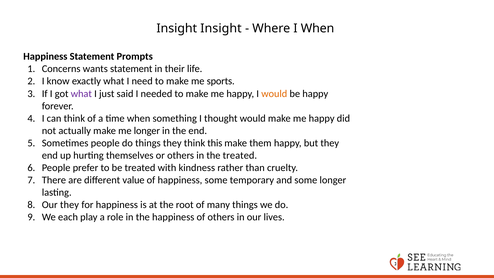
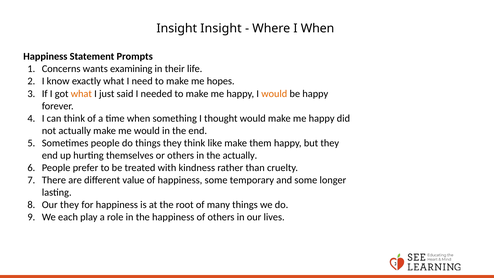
wants statement: statement -> examining (131, 69)
sports: sports -> hopes (221, 81)
what colour: purple -> orange (81, 94)
me longer: longer -> would (147, 131)
this: this -> like (215, 143)
the treated: treated -> actually (240, 155)
